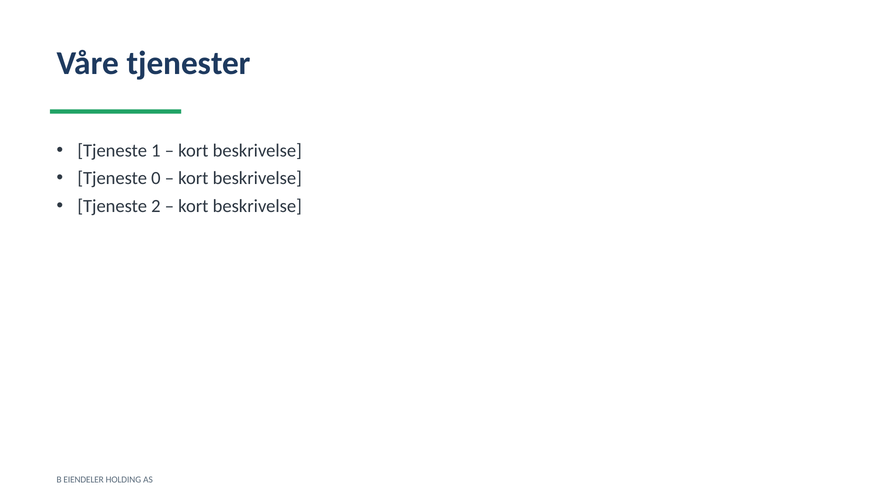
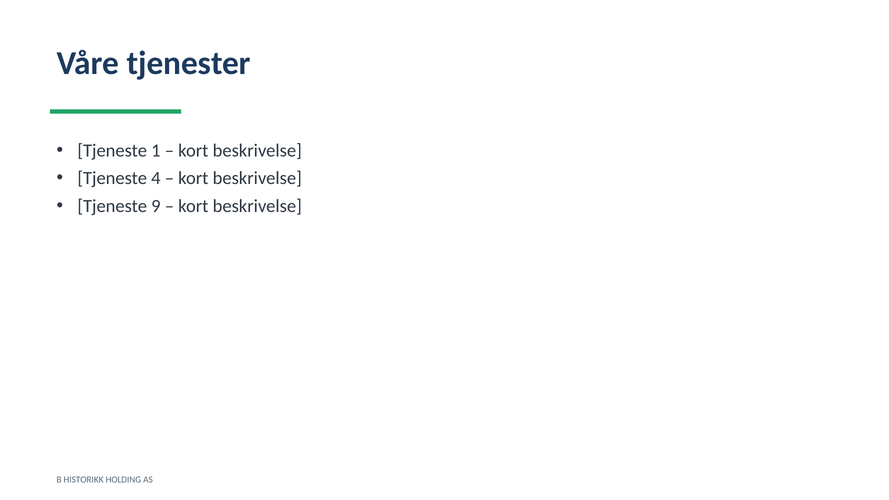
0: 0 -> 4 (156, 178)
2: 2 -> 9 (156, 206)
EIENDELER: EIENDELER -> HISTORIKK (84, 480)
